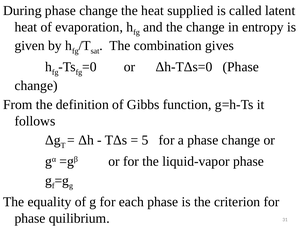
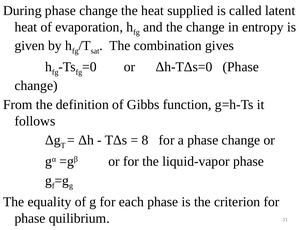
5: 5 -> 8 (145, 140)
